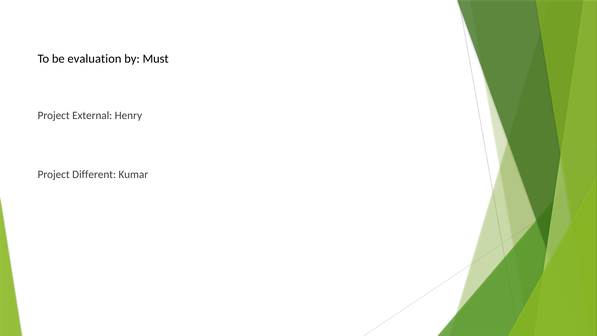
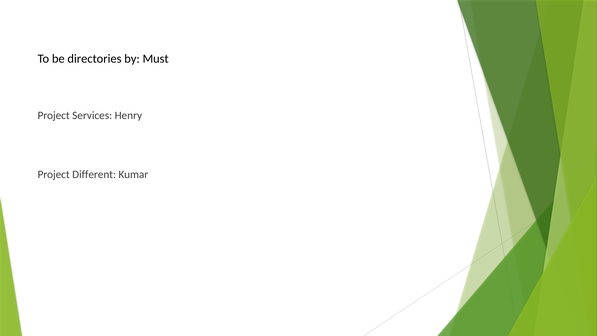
evaluation: evaluation -> directories (94, 59)
External: External -> Services (92, 116)
